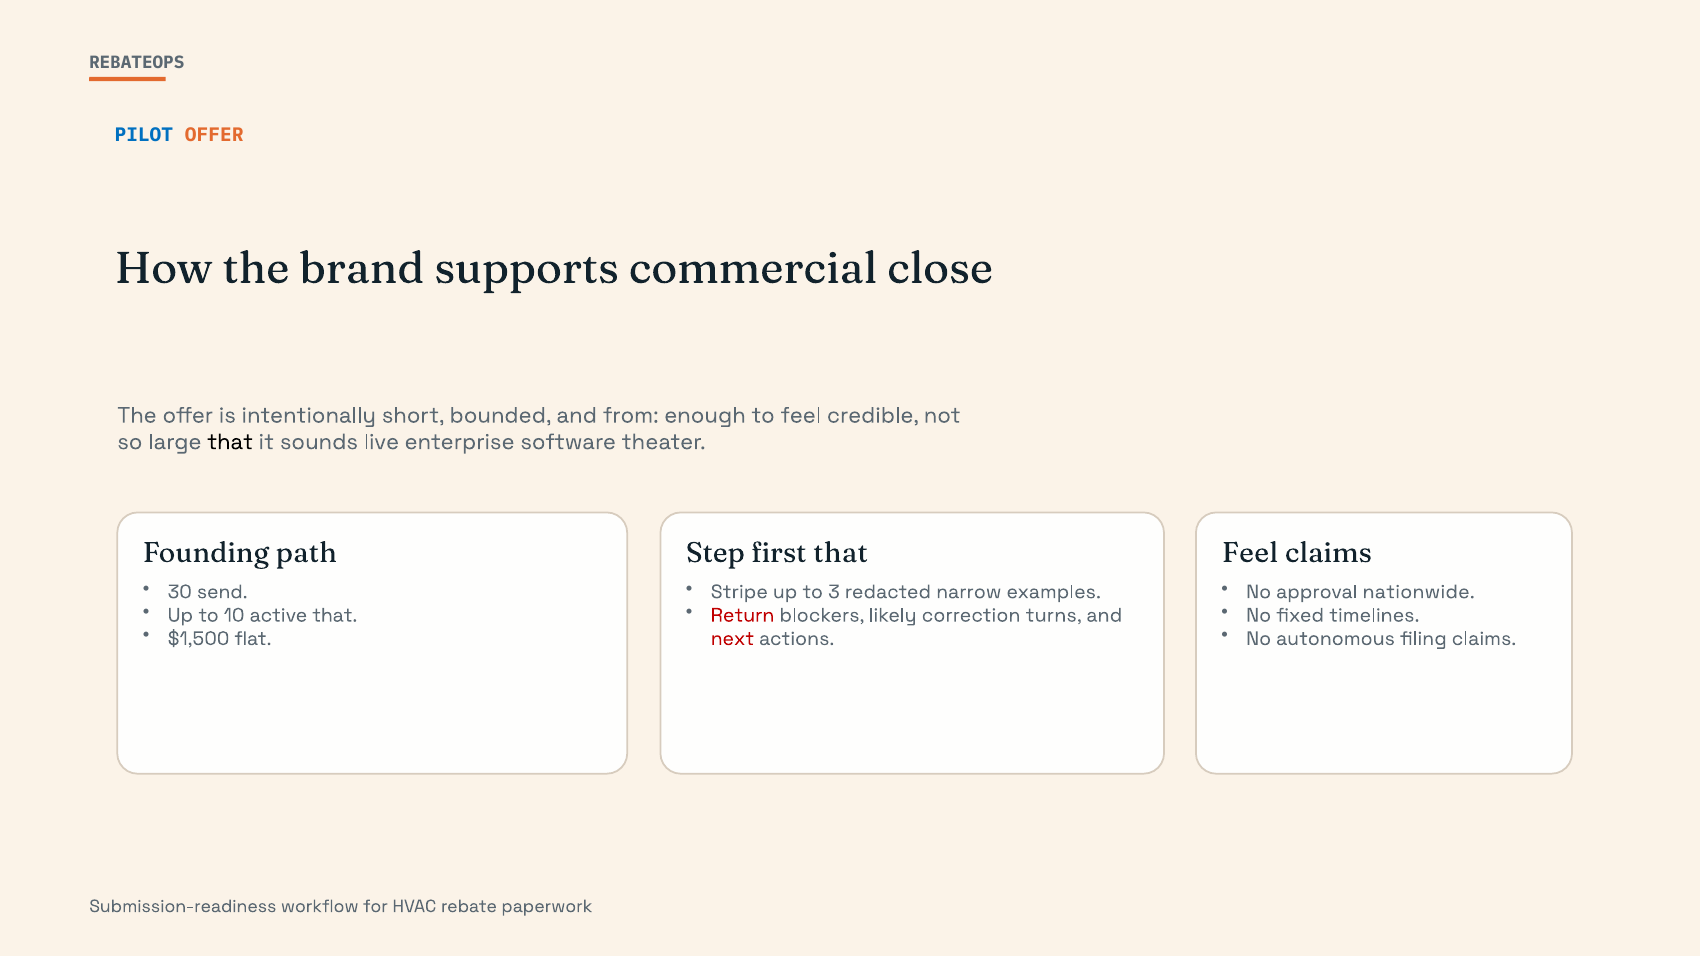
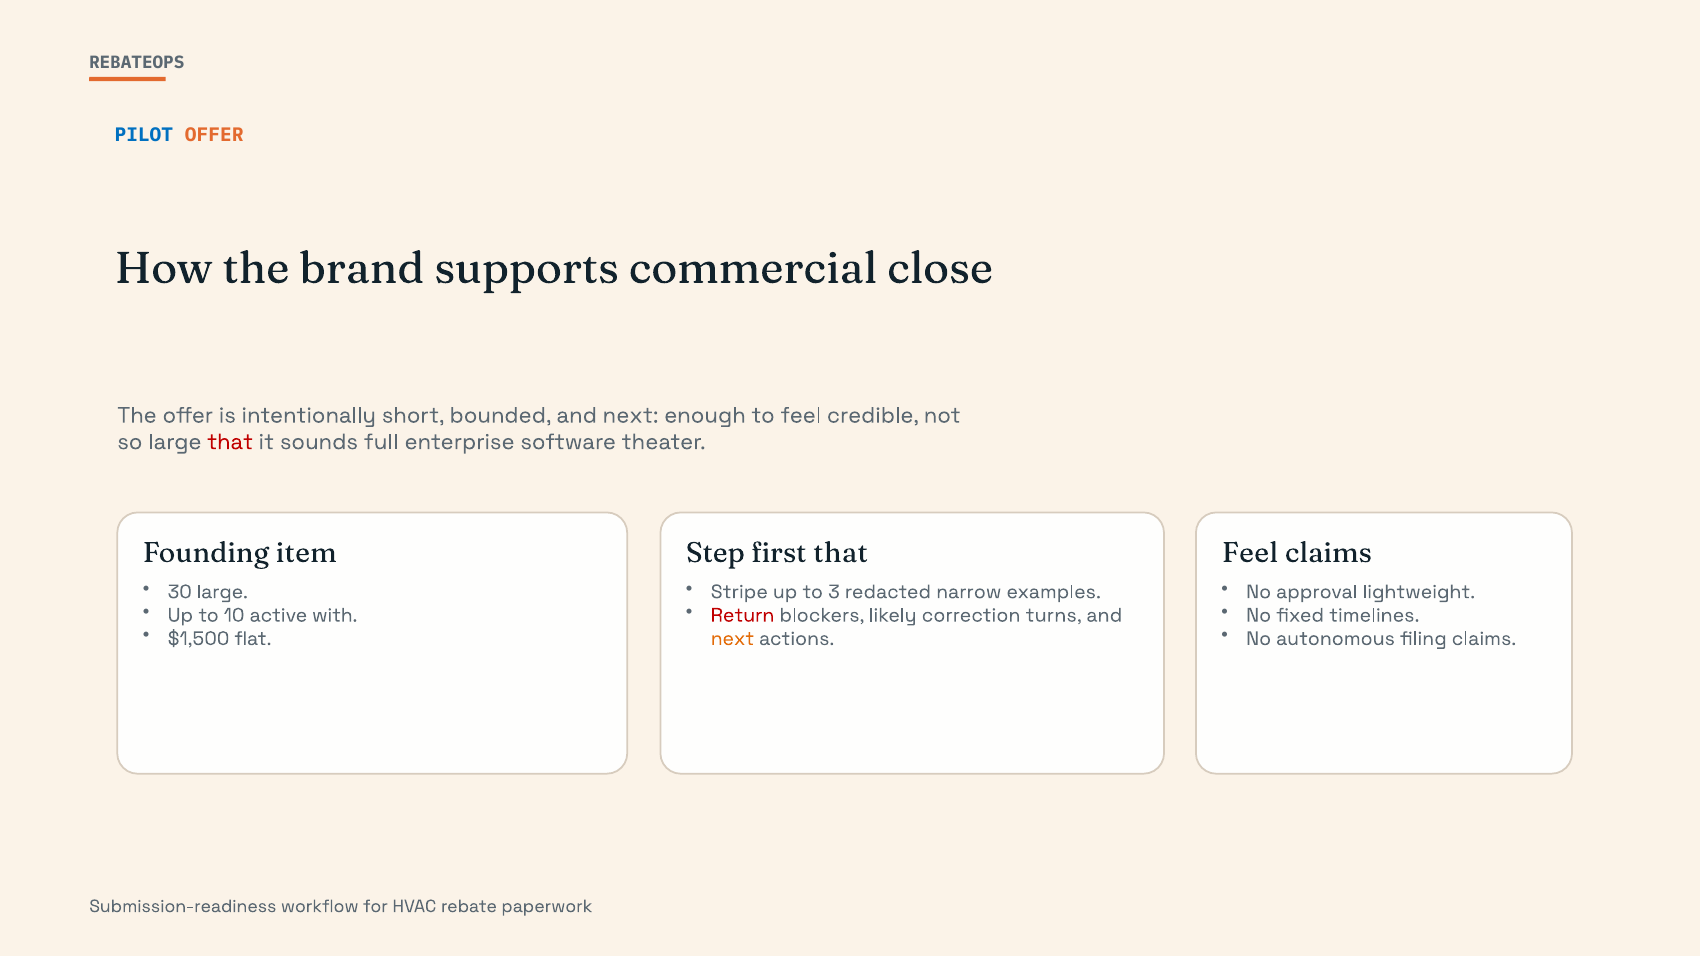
bounded and from: from -> next (631, 415)
that colour: black -> red (230, 442)
live: live -> full (381, 442)
path: path -> item (306, 553)
30 send: send -> large (222, 592)
nationwide: nationwide -> lightweight (1419, 592)
active that: that -> with (335, 615)
next colour: red -> orange (732, 639)
